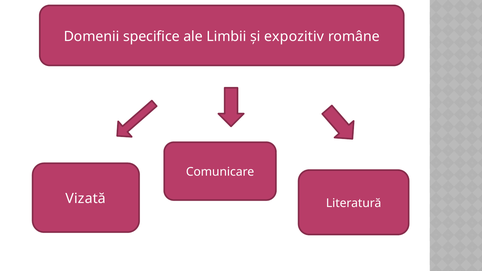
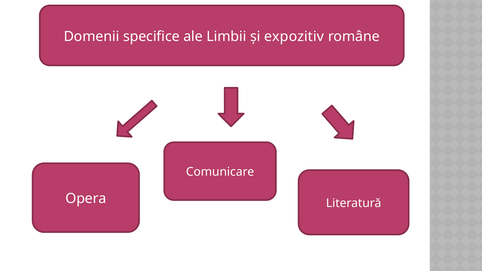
Vizată: Vizată -> Opera (86, 199)
